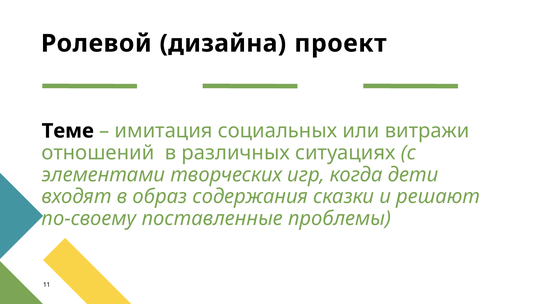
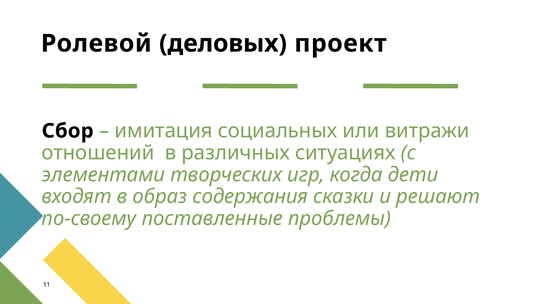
дизайна: дизайна -> деловых (223, 43)
Теме: Теме -> Сбор (68, 131)
